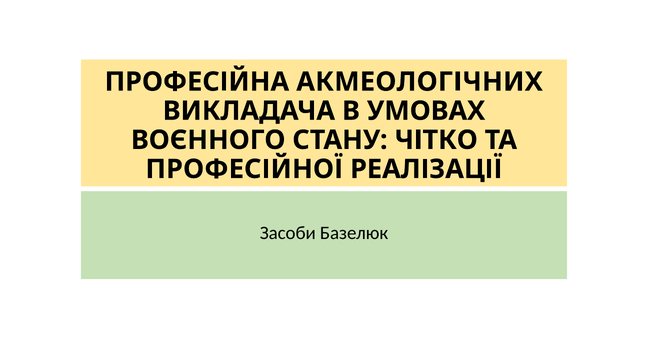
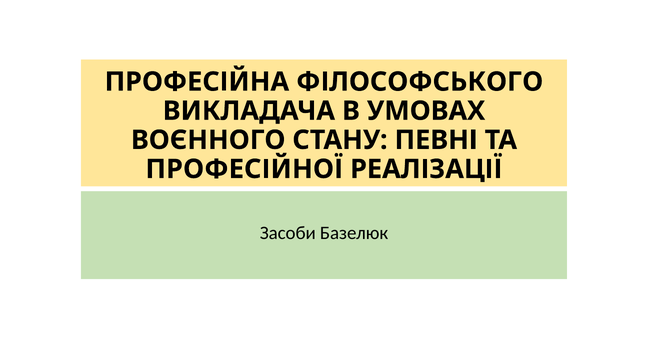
АКМЕОЛОГІЧНИХ: АКМЕОЛОГІЧНИХ -> ФІЛОСОФСЬКОГО (420, 82)
ЧІТКО: ЧІТКО -> ПЕВНІ (436, 140)
